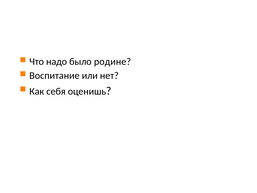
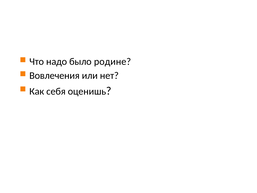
Воспитание: Воспитание -> Вовлечения (54, 76)
